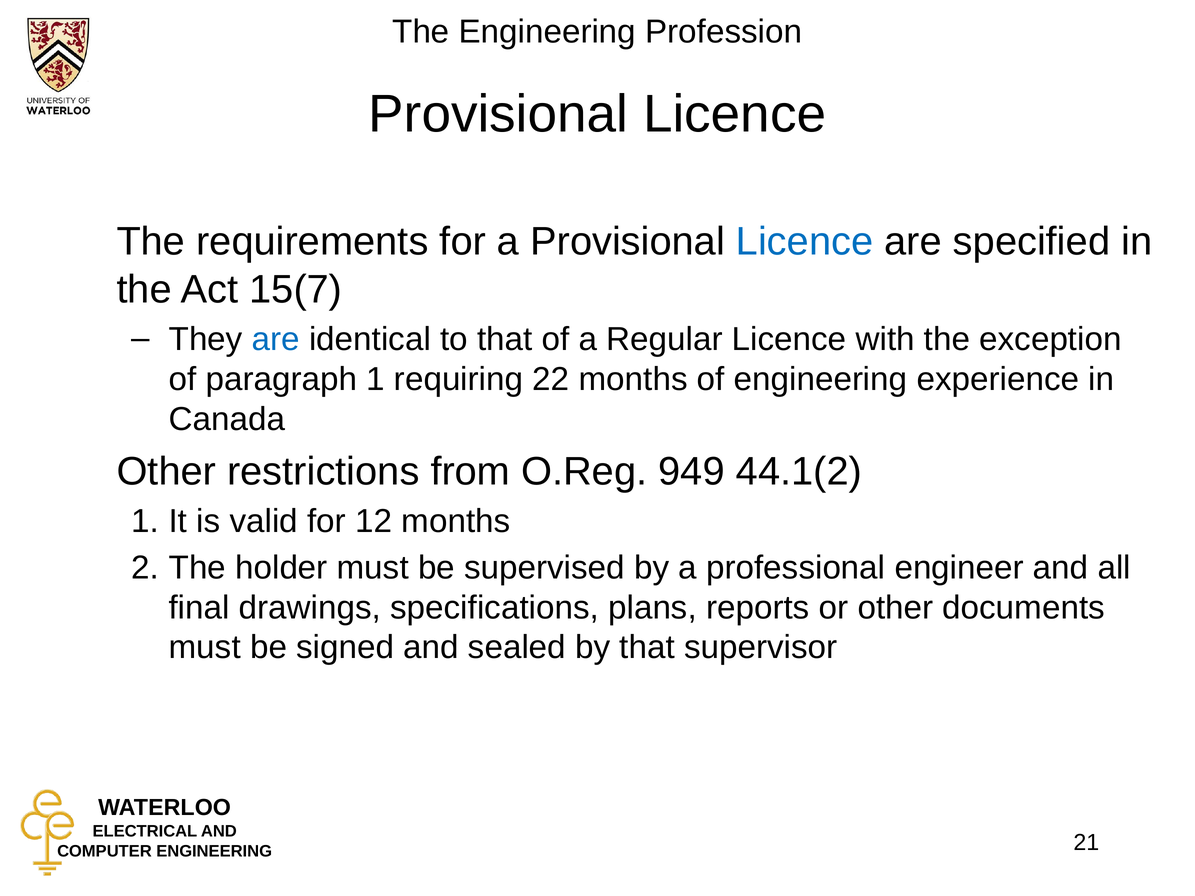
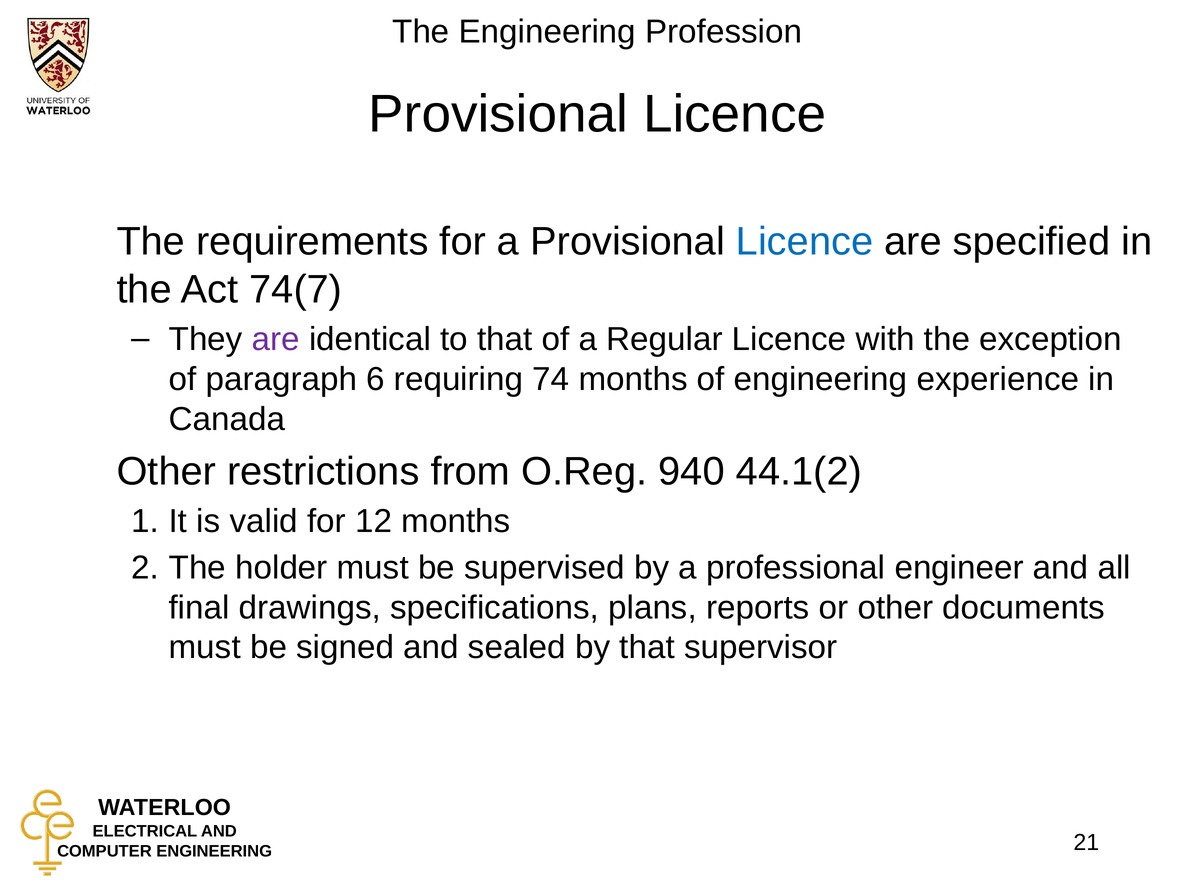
15(7: 15(7 -> 74(7 (296, 290)
are colour: blue -> purple (276, 340)
paragraph 1: 1 -> 6 (376, 379)
22: 22 -> 74 (551, 379)
949: 949 -> 940 (692, 472)
